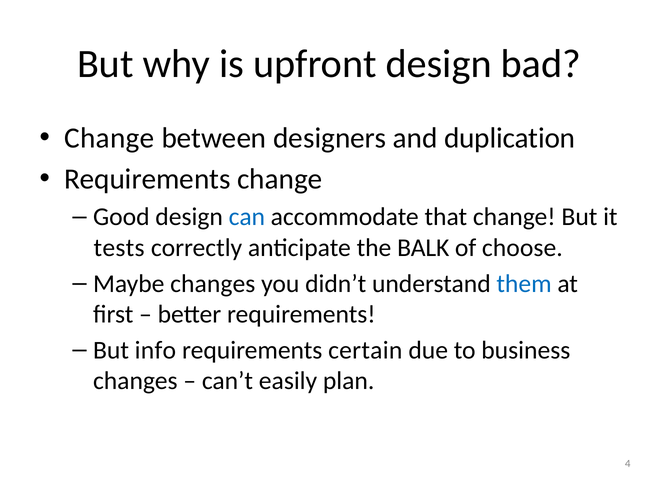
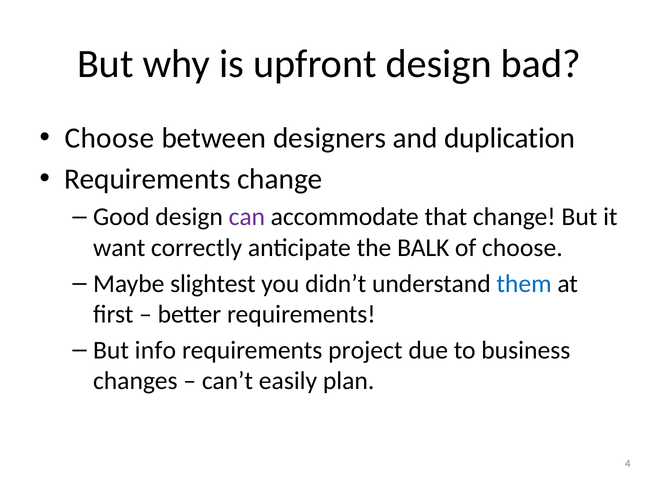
Change: Change -> Choose (109, 138)
can colour: blue -> purple (247, 217)
tests: tests -> want (119, 248)
Maybe changes: changes -> slightest (213, 284)
certain: certain -> project (365, 350)
